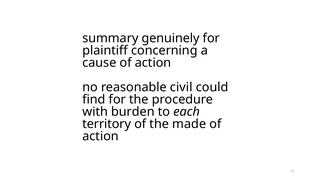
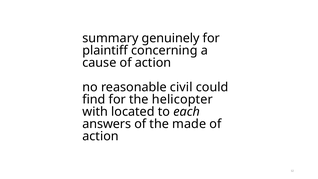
procedure: procedure -> helicopter (182, 99)
burden: burden -> located (133, 112)
territory: territory -> answers (107, 124)
